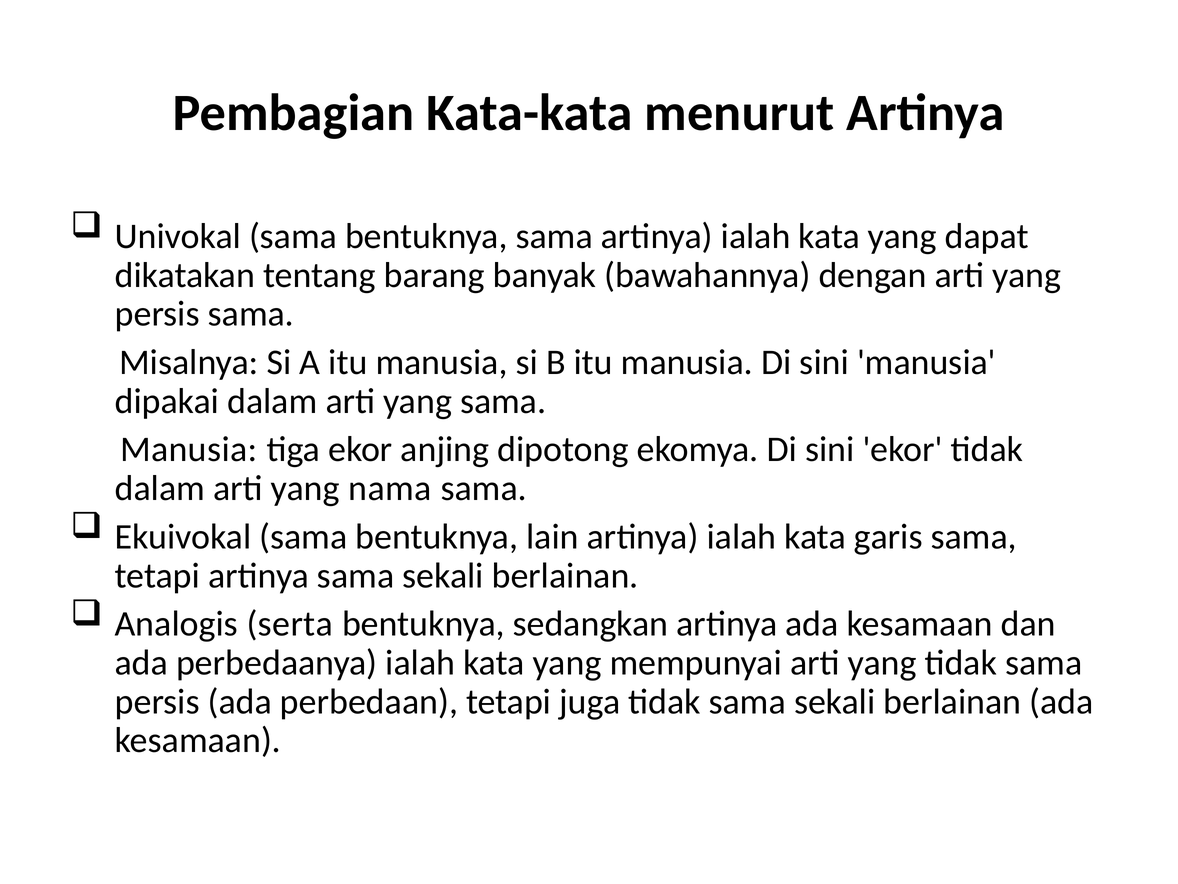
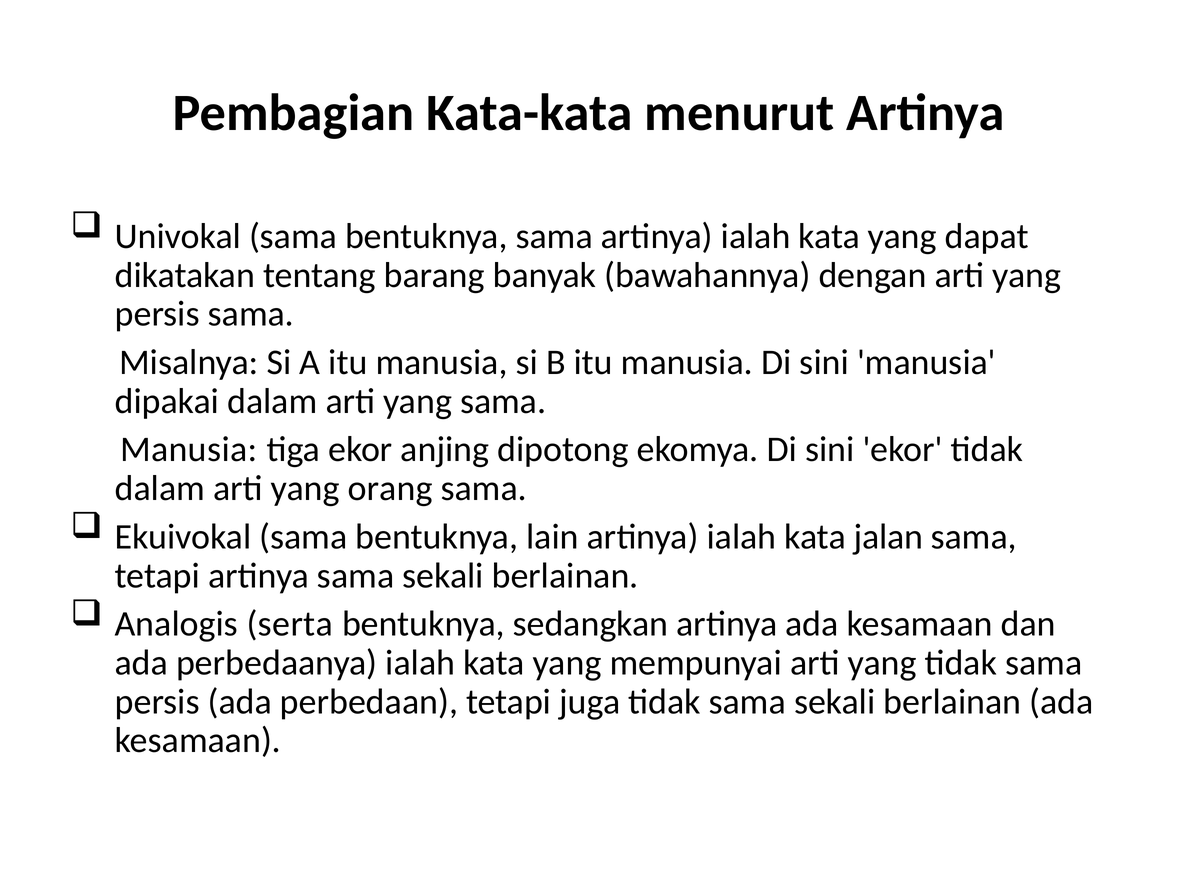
nama: nama -> orang (390, 488)
garis: garis -> jalan (888, 536)
